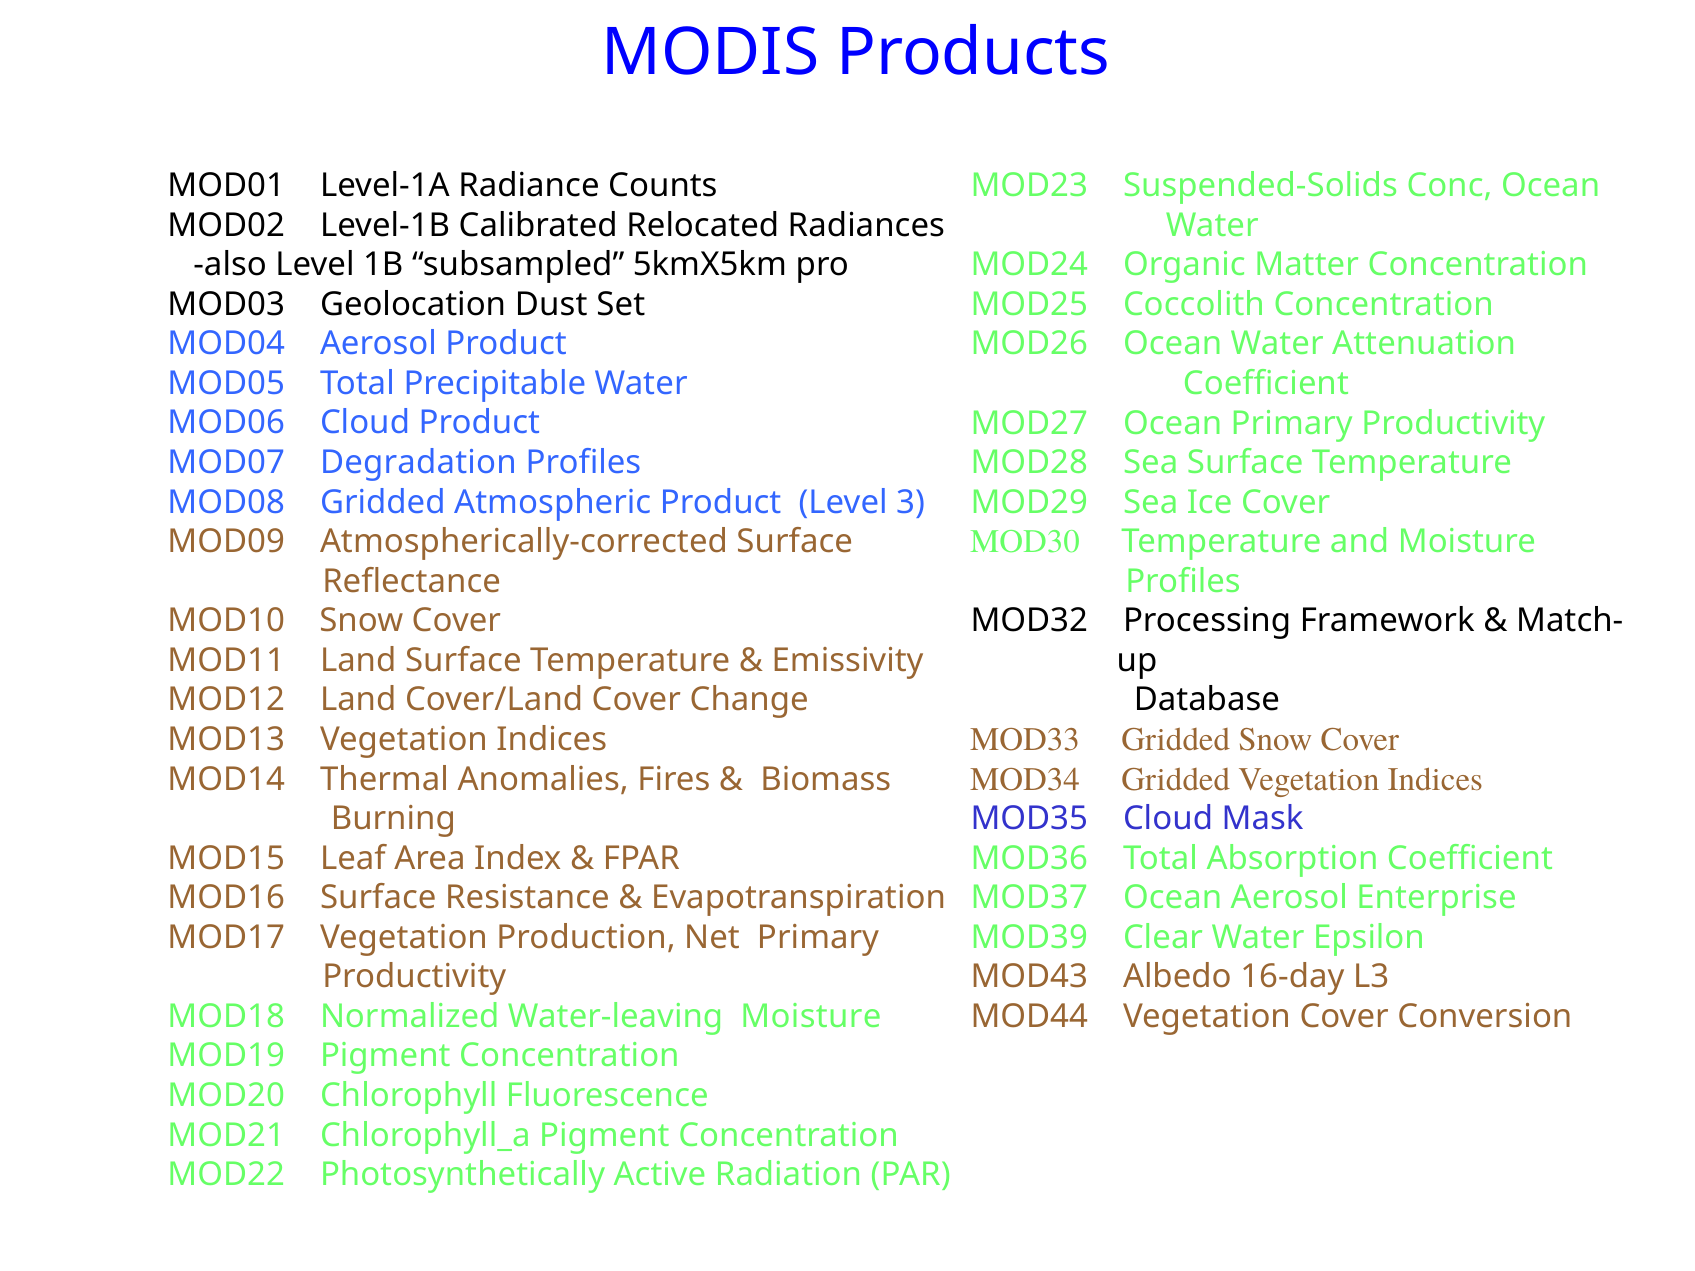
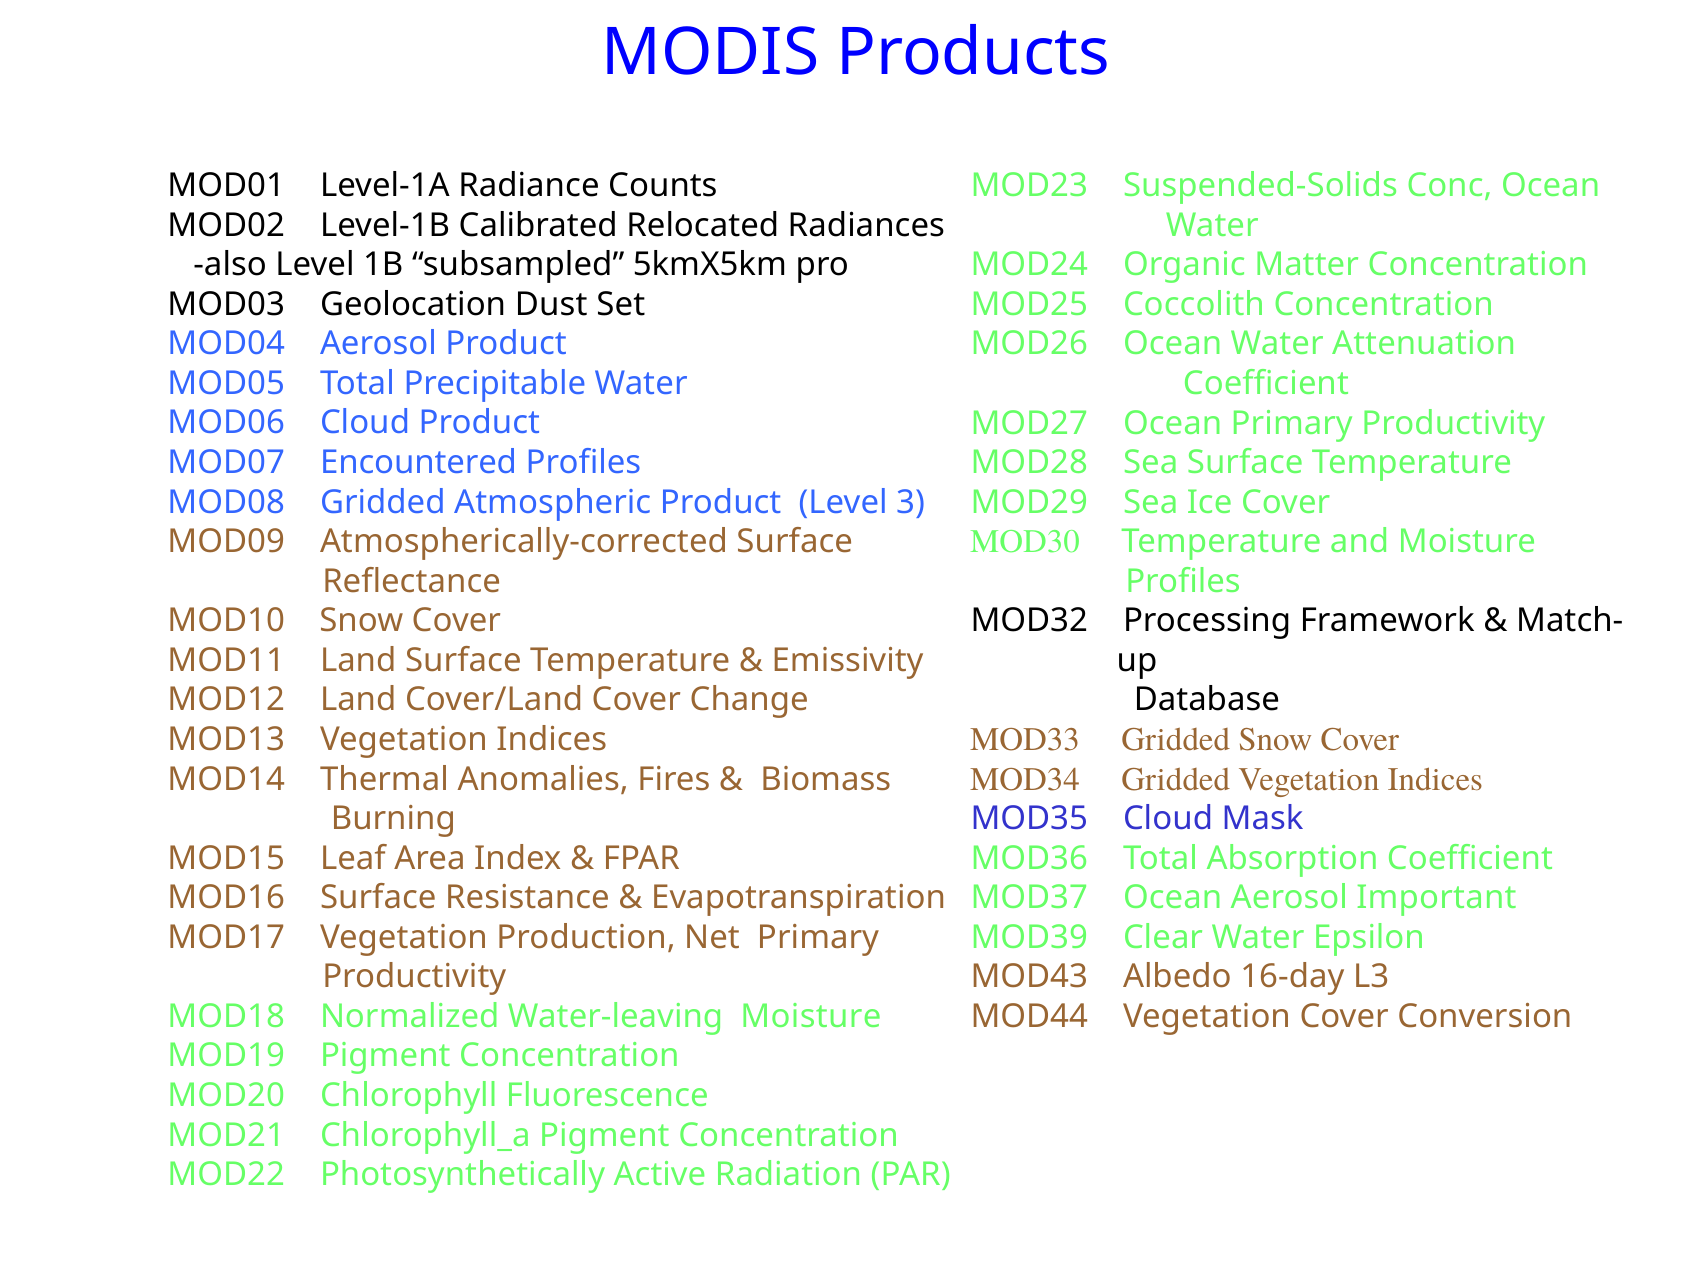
Degradation: Degradation -> Encountered (419, 463)
Enterprise: Enterprise -> Important (1436, 898)
